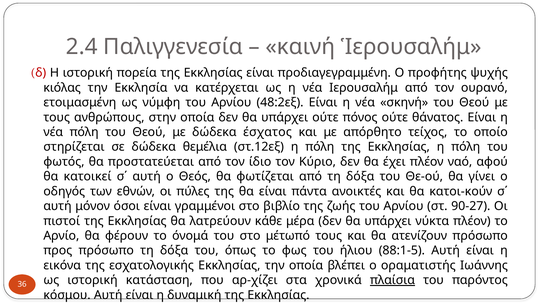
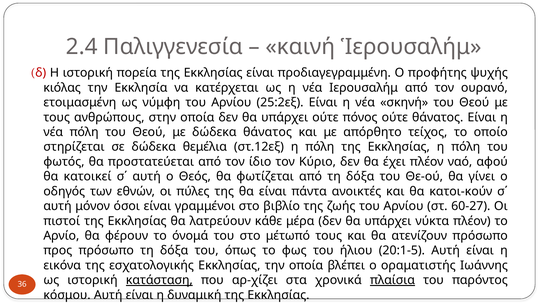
48:2εξ: 48:2εξ -> 25:2εξ (280, 103)
δώδεκα έσχατος: έσχατος -> θάνατος (268, 132)
90-27: 90-27 -> 60-27 (471, 206)
88:1-5: 88:1-5 -> 20:1-5 (402, 251)
κατάσταση underline: none -> present (159, 280)
